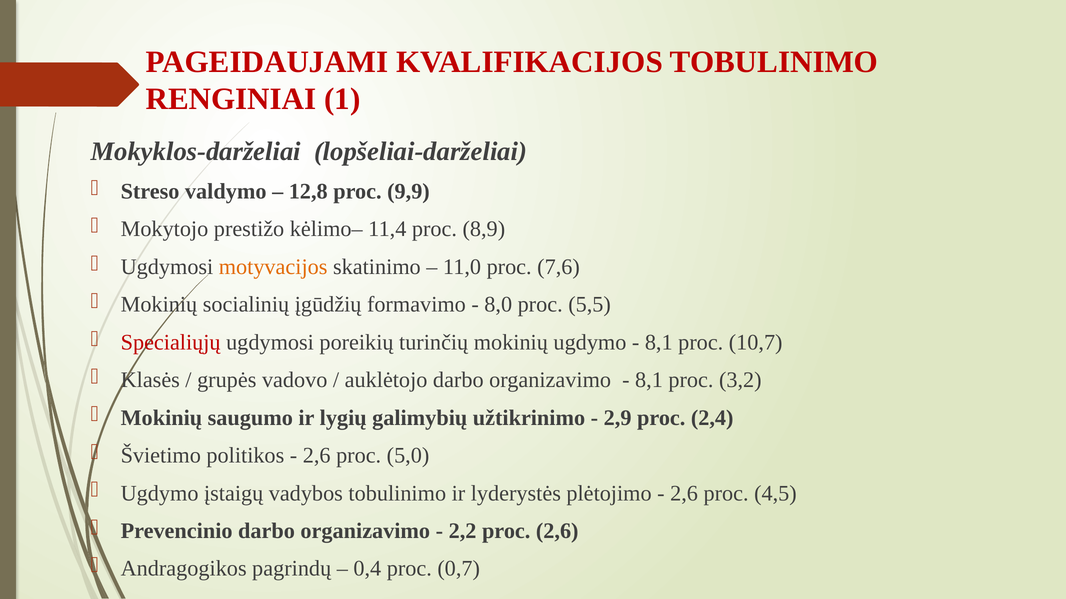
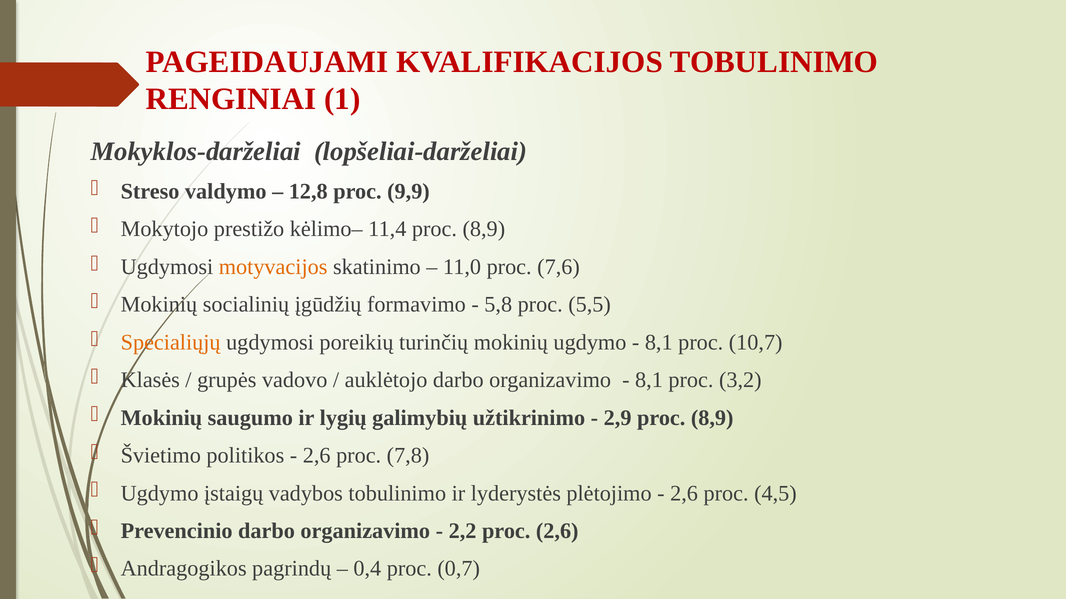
8,0: 8,0 -> 5,8 (498, 305)
Specialiųjų colour: red -> orange (171, 343)
2,9 proc 2,4: 2,4 -> 8,9 (712, 418)
5,0: 5,0 -> 7,8 (408, 456)
